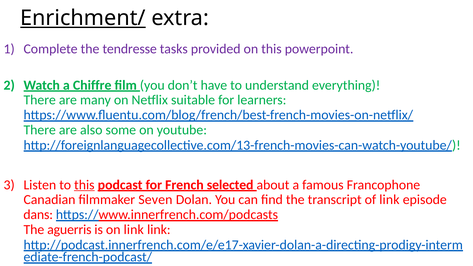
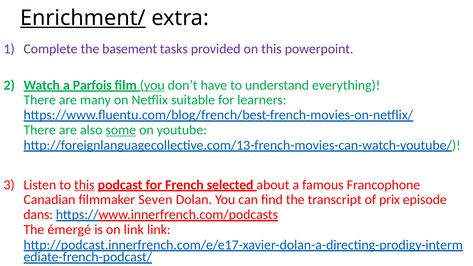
tendresse: tendresse -> basement (130, 49)
Chiffre: Chiffre -> Parfois (92, 85)
you underline: none -> present (152, 85)
some underline: none -> present (121, 130)
of link: link -> prix (390, 200)
aguerris: aguerris -> émergé (69, 230)
